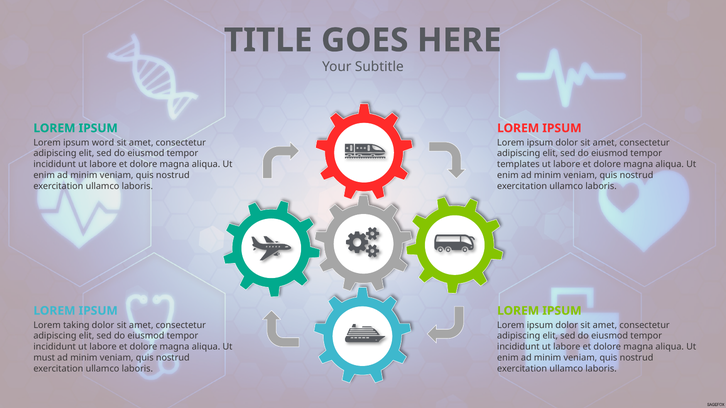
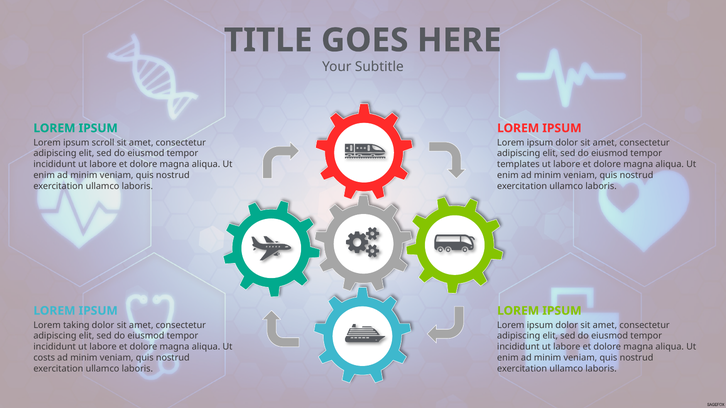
word: word -> scroll (103, 143)
must: must -> costs (44, 358)
